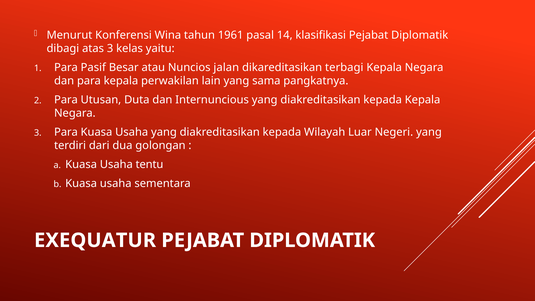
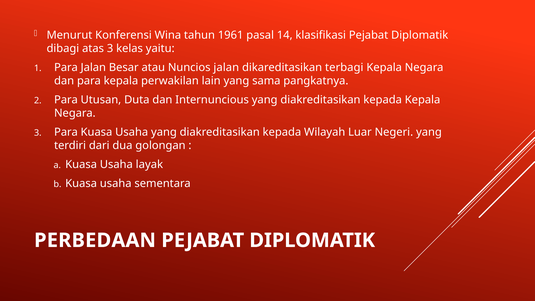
Para Pasif: Pasif -> Jalan (93, 67)
tentu: tentu -> layak (149, 164)
EXEQUATUR: EXEQUATUR -> PERBEDAAN (95, 240)
